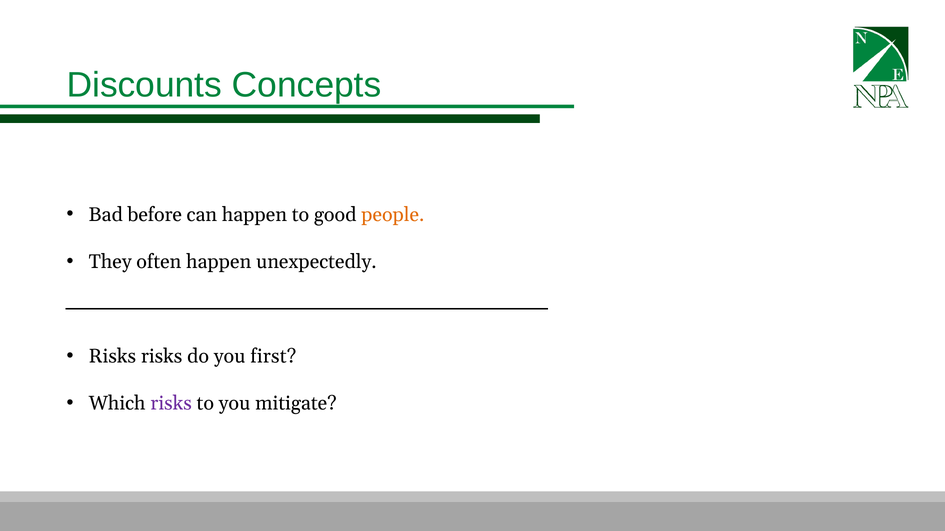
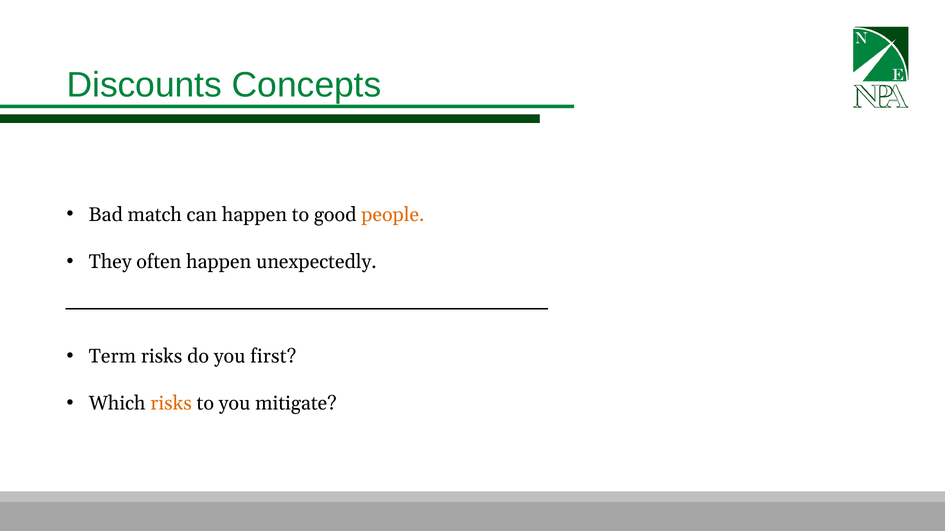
before: before -> match (155, 215)
Risks: Risks -> Term (112, 357)
risks colour: purple -> orange (171, 404)
